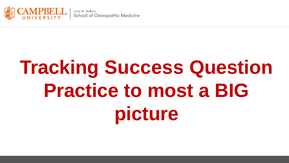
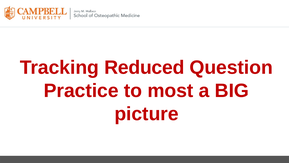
Success: Success -> Reduced (144, 67)
